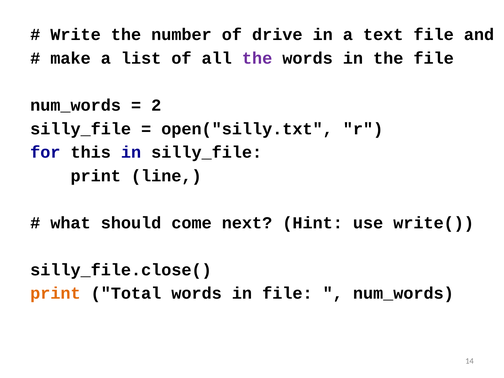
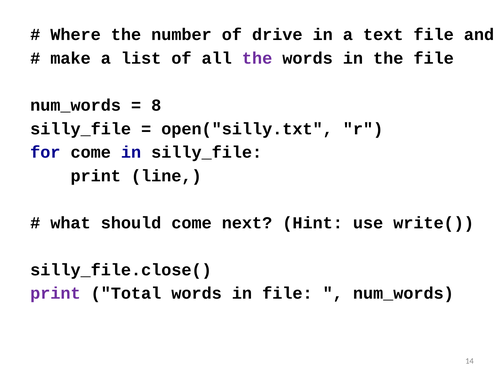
Write: Write -> Where (76, 35)
2: 2 -> 8 (156, 105)
for this: this -> come (91, 152)
print colour: orange -> purple (55, 293)
